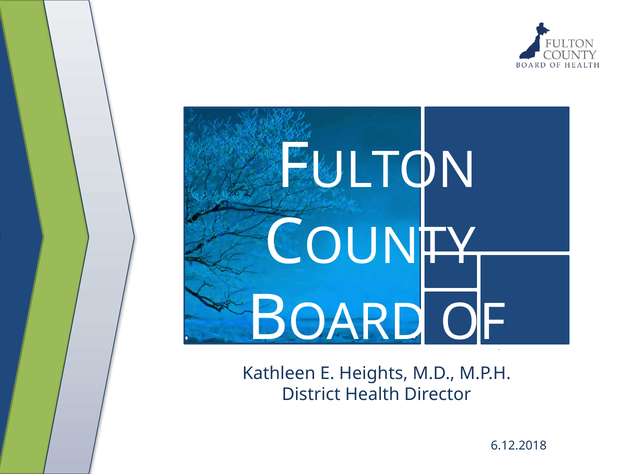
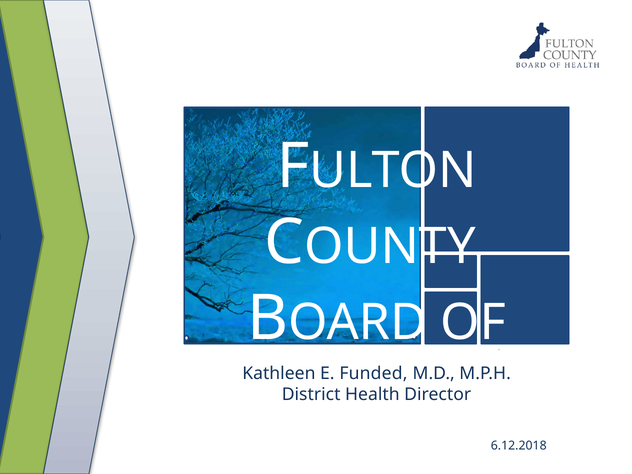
Heights: Heights -> Funded (373, 373)
